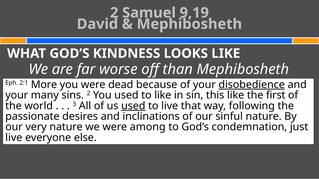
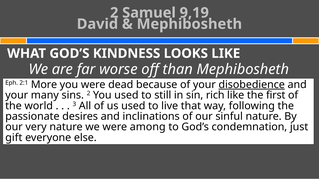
to like: like -> still (163, 95)
this: this -> rich (215, 95)
used underline: present -> none (133, 106)
live: live -> gift (14, 138)
